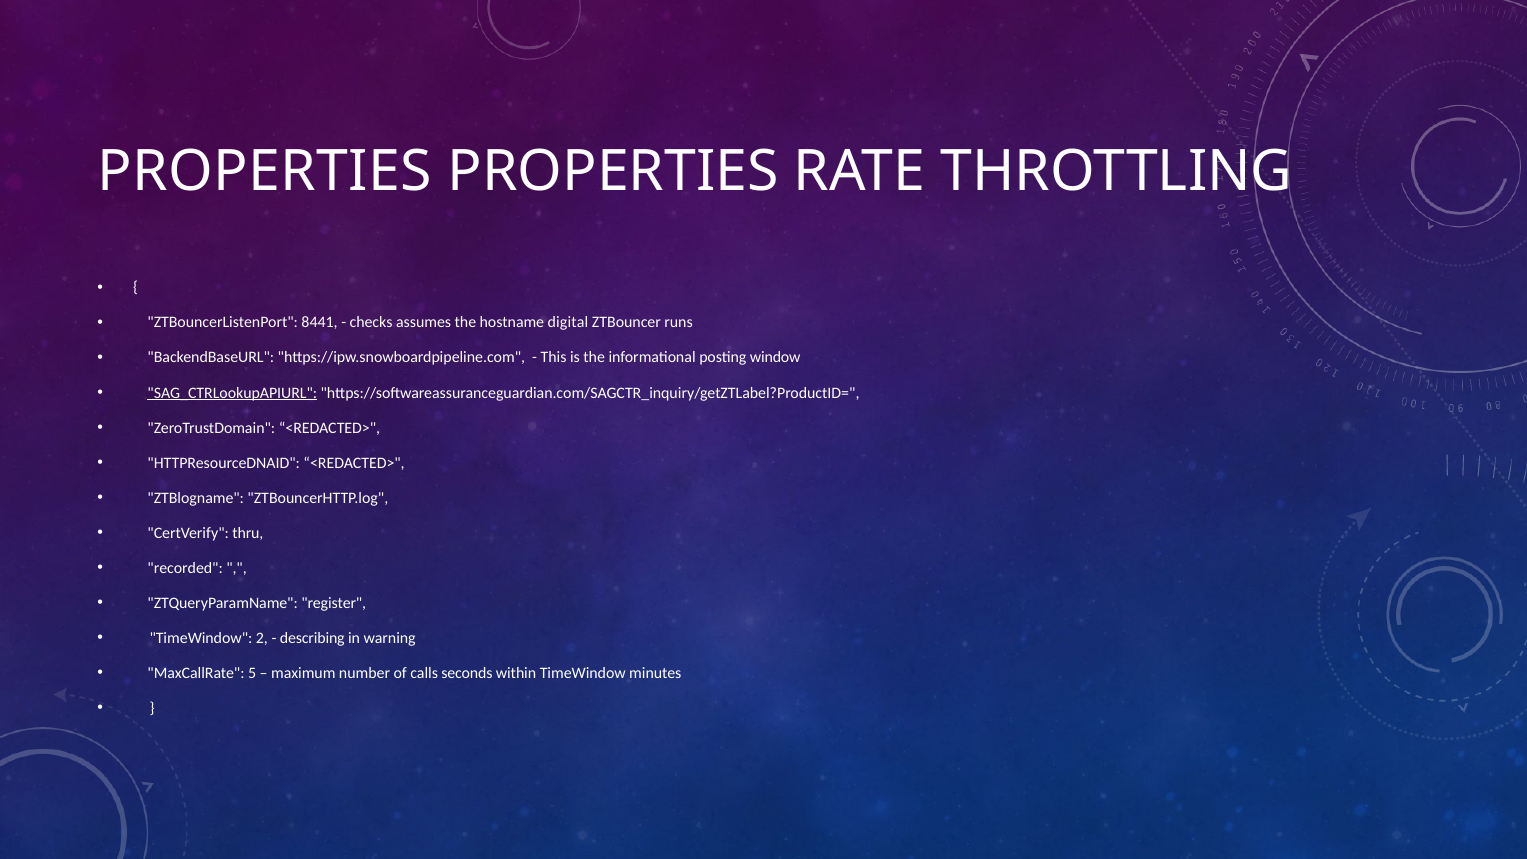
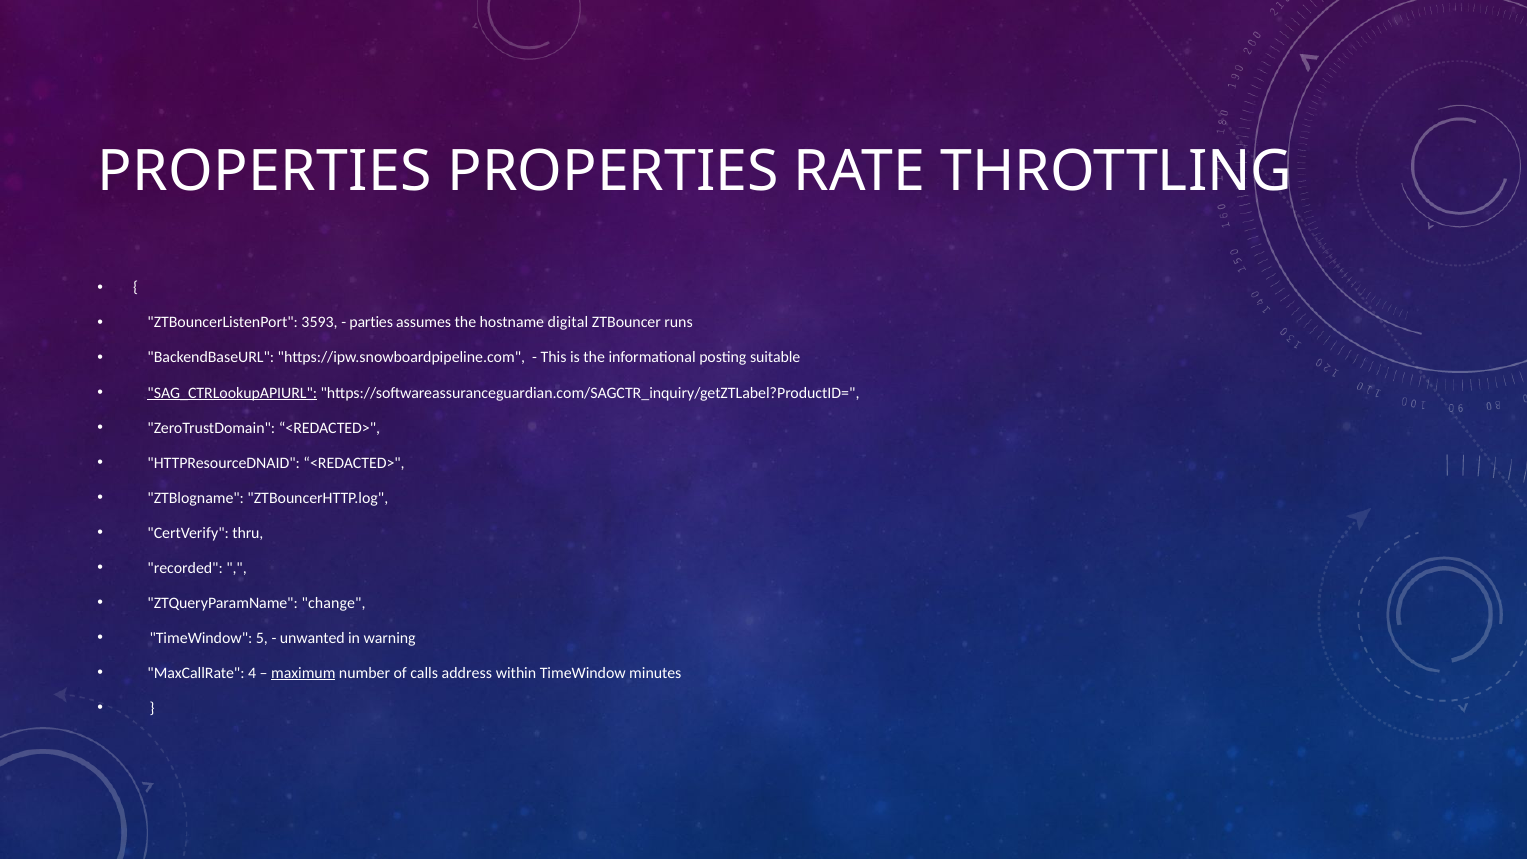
8441: 8441 -> 3593 (320, 323)
checks: checks -> parties (371, 323)
window: window -> suitable (775, 358)
register: register -> change (334, 603)
2: 2 -> 5 (262, 638)
describing: describing -> unwanted (312, 638)
5: 5 -> 4 (252, 673)
maximum underline: none -> present (303, 673)
seconds: seconds -> address (467, 673)
